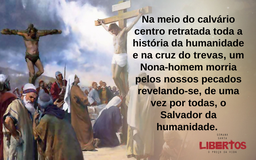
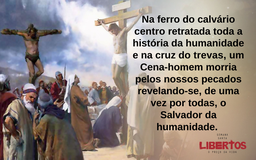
meio: meio -> ferro (169, 19)
Nona-homem: Nona-homem -> Cena-homem (172, 67)
